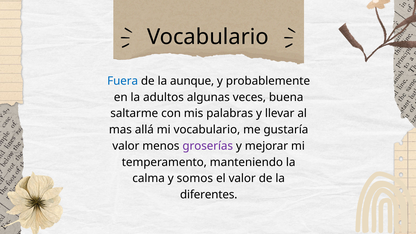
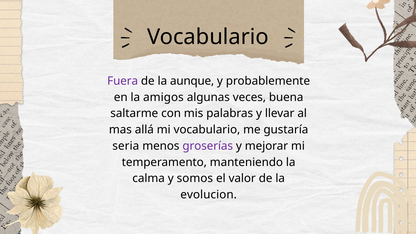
Fuera colour: blue -> purple (123, 81)
adultos: adultos -> amigos (163, 97)
valor: valor -> seria (126, 146)
diferentes: diferentes -> evolucion (209, 195)
